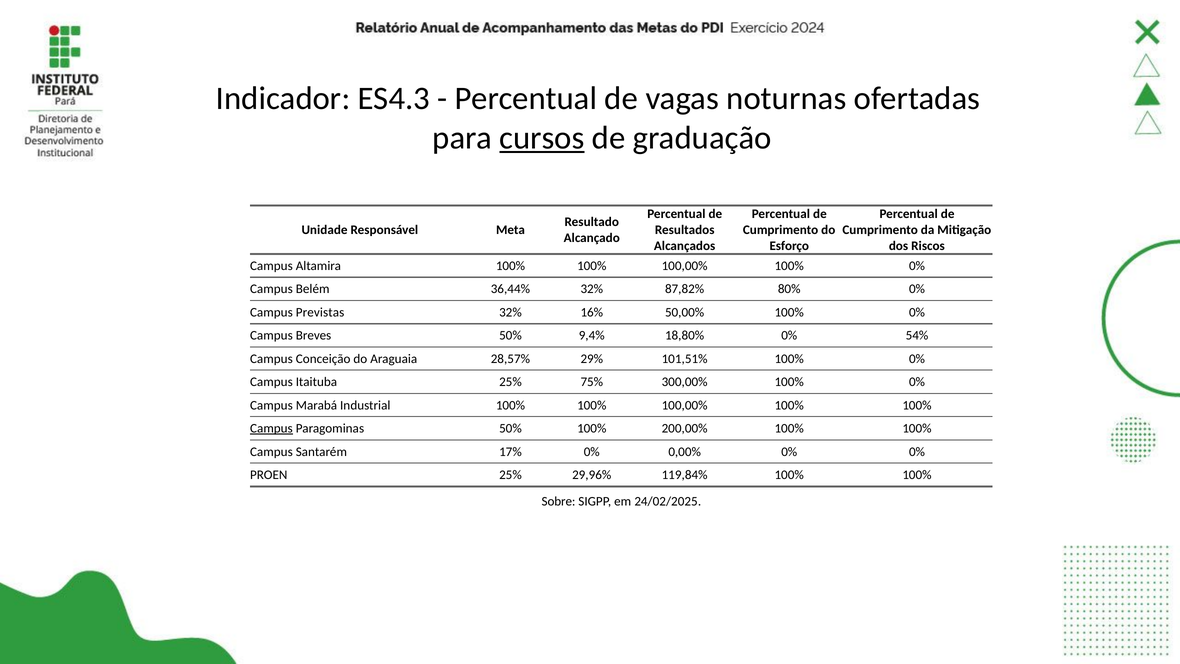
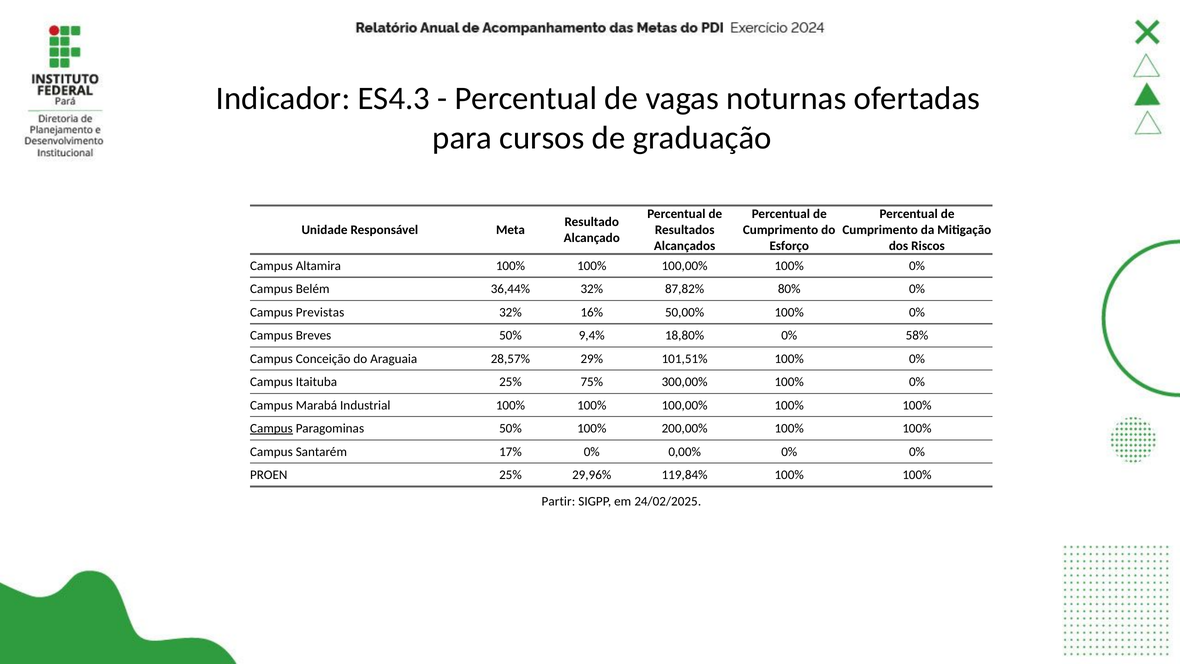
cursos underline: present -> none (542, 138)
54%: 54% -> 58% (917, 335)
Sobre: Sobre -> Partir (558, 501)
